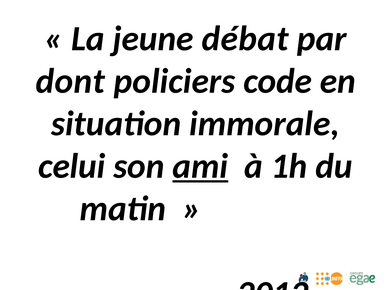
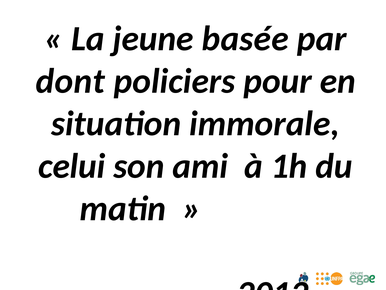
débat: débat -> basée (245, 39)
code: code -> pour (278, 81)
ami underline: present -> none (200, 166)
